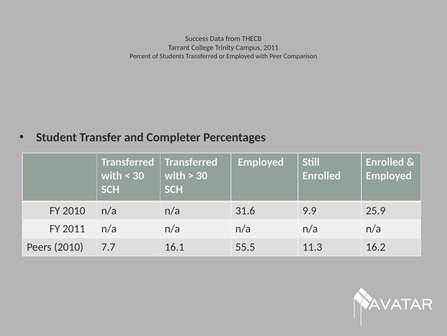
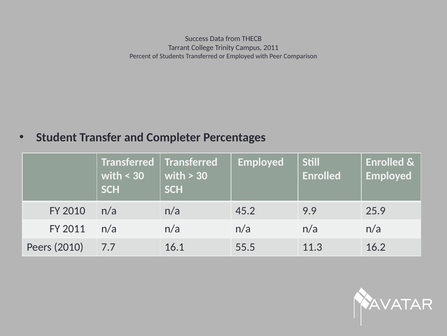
31.6: 31.6 -> 45.2 (245, 210)
